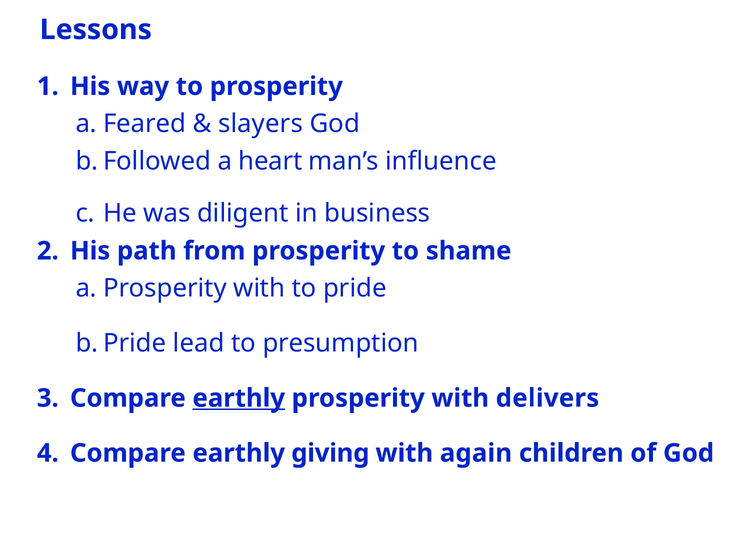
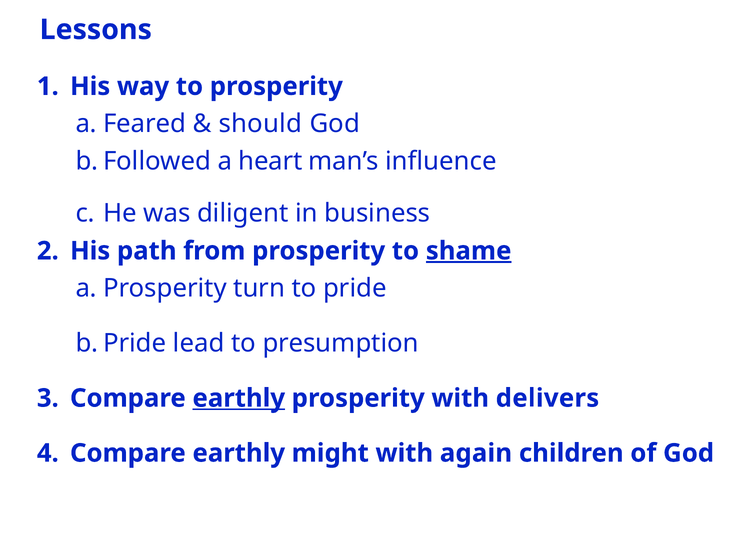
slayers: slayers -> should (260, 124)
shame underline: none -> present (469, 251)
with: with -> turn (259, 288)
giving: giving -> might (330, 453)
